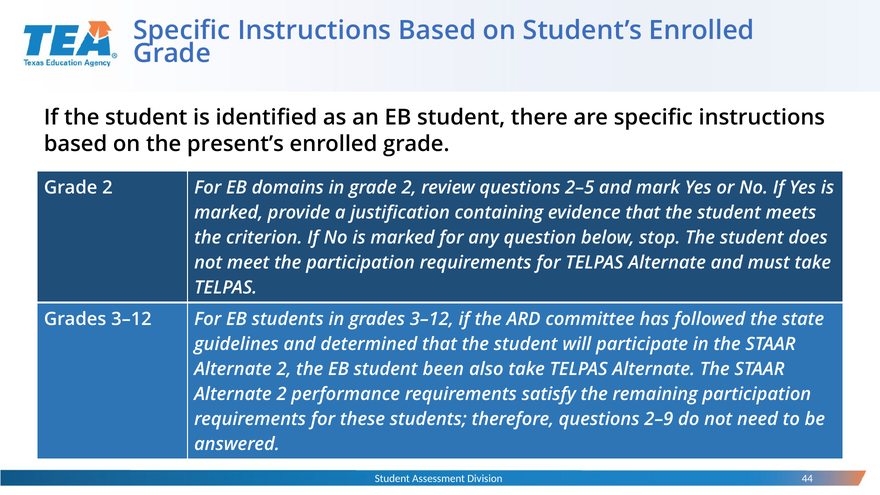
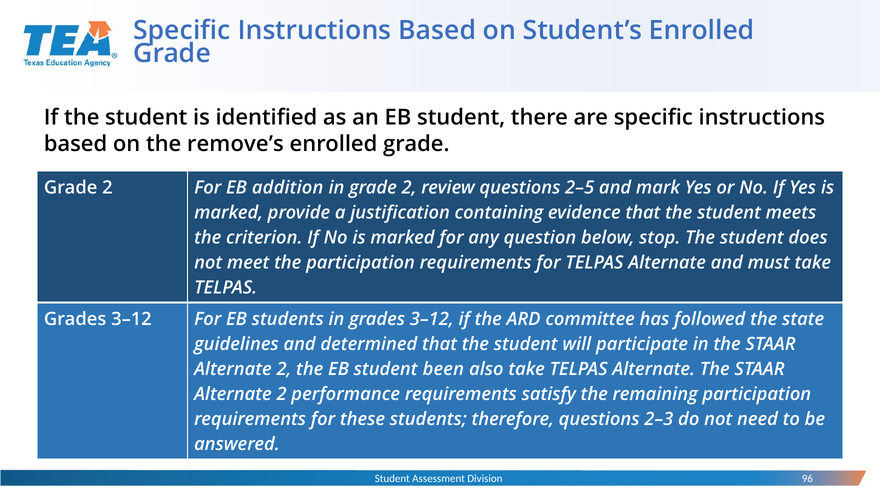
present’s: present’s -> remove’s (235, 144)
domains: domains -> addition (288, 188)
2–9: 2–9 -> 2–3 (659, 419)
44: 44 -> 96 (807, 479)
